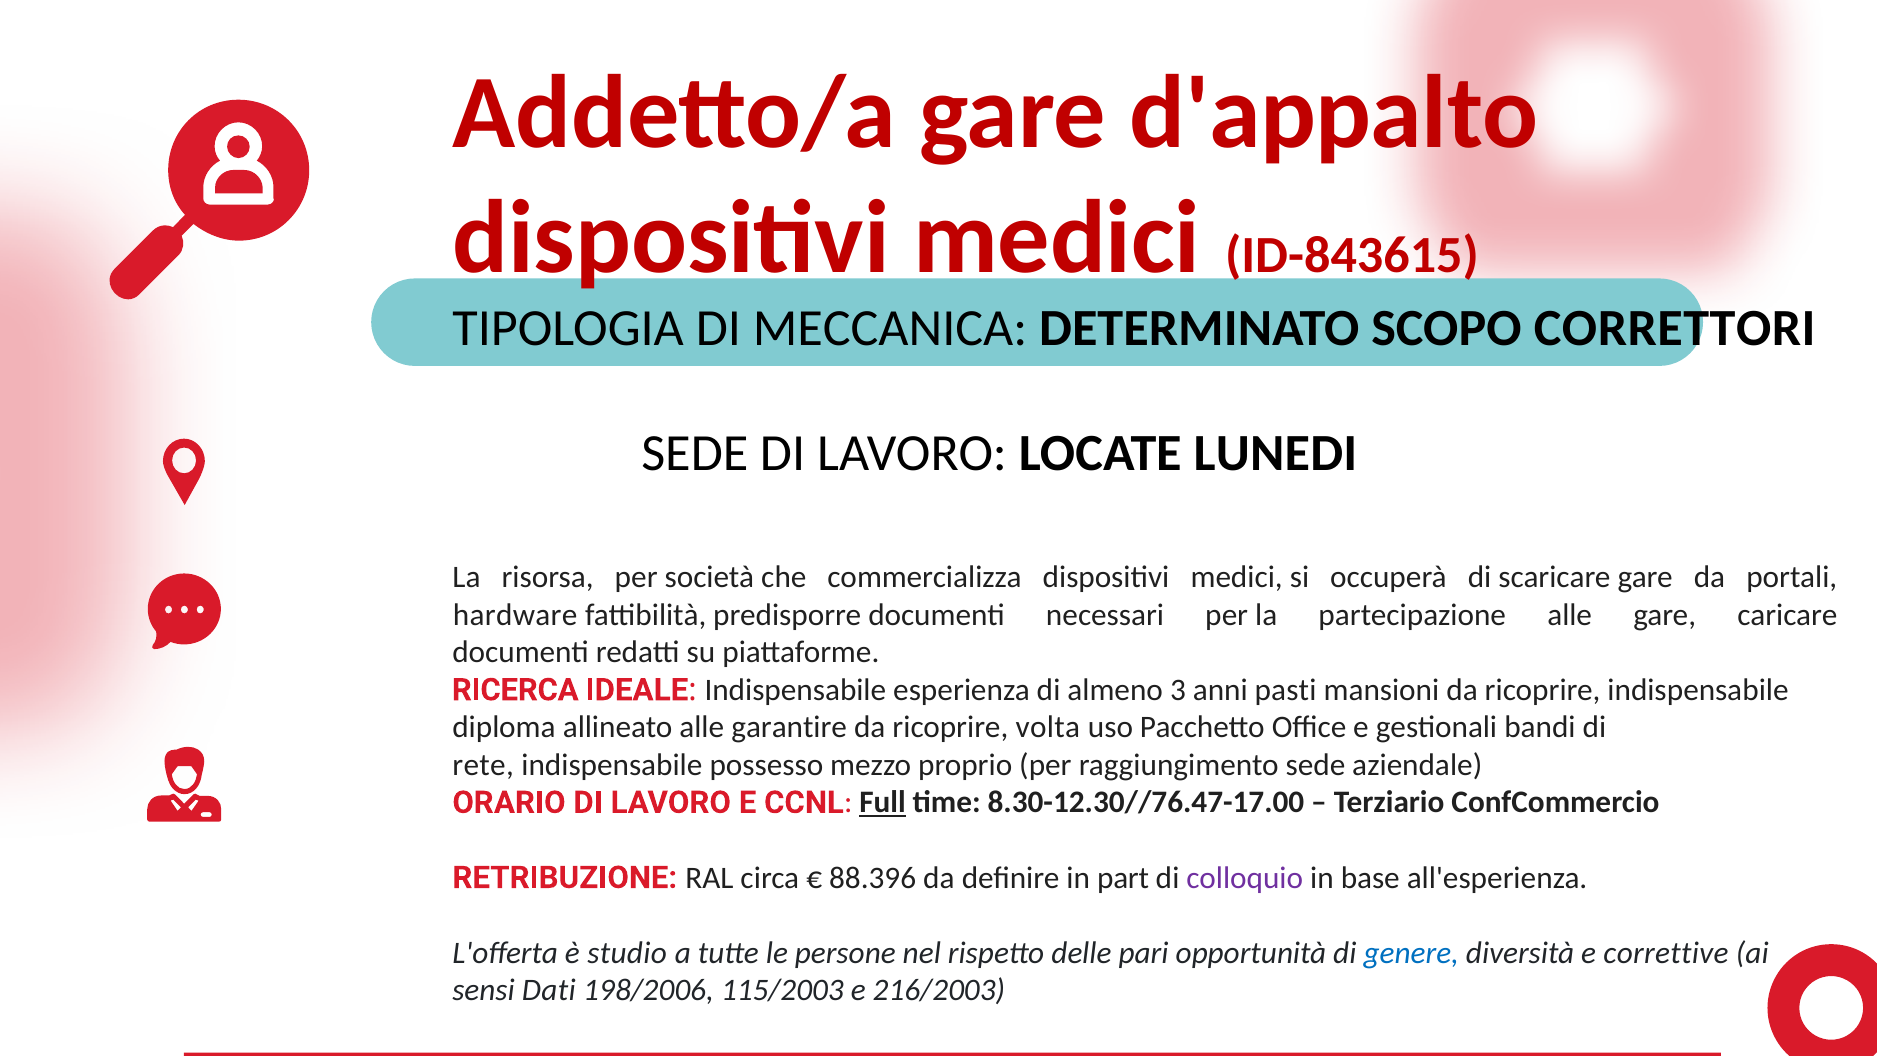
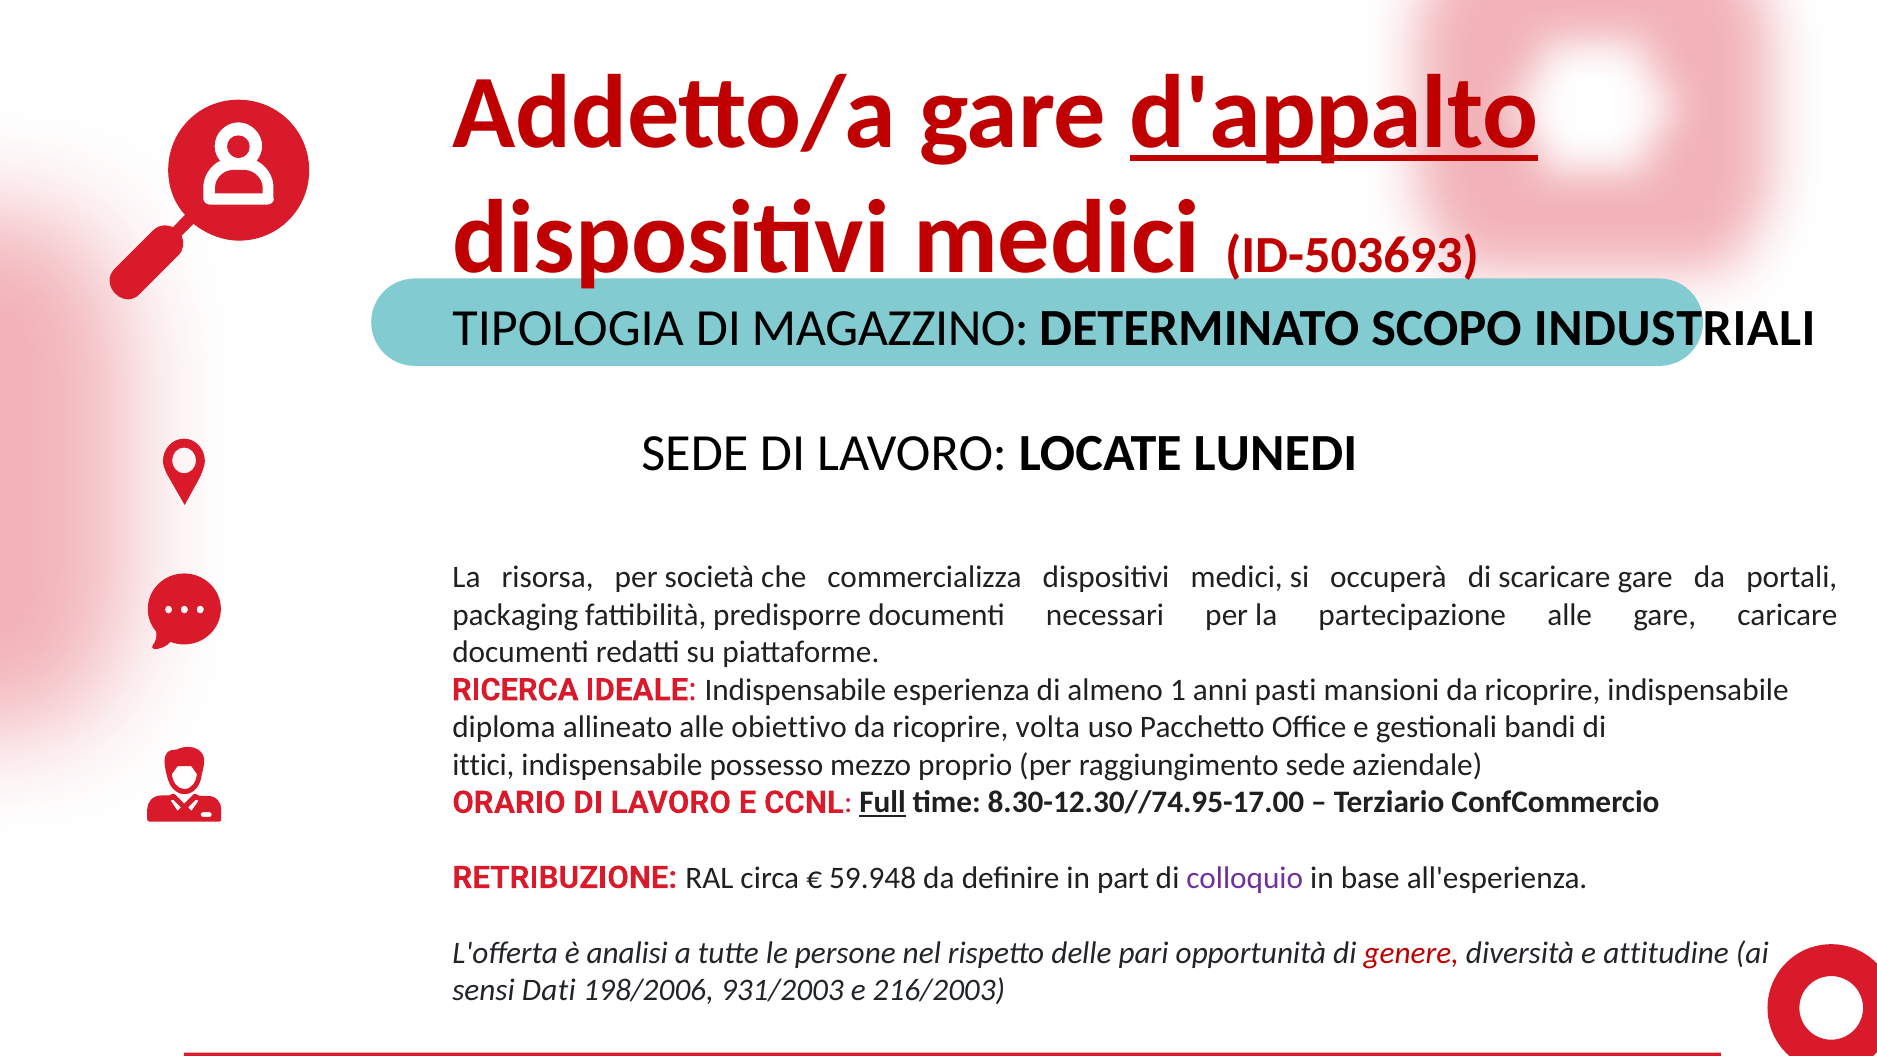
d'appalto underline: none -> present (1334, 113)
ID-843615: ID-843615 -> ID-503693 (1352, 255)
MECCANICA: MECCANICA -> MAGAZZINO (890, 328)
CORRETTORI: CORRETTORI -> INDUSTRIALI (1675, 328)
hardware: hardware -> packaging (515, 615)
3: 3 -> 1 (1178, 690)
garantire: garantire -> obiettivo (789, 727)
rete: rete -> ittici (483, 765)
8.30-12.30//76.47-17.00: 8.30-12.30//76.47-17.00 -> 8.30-12.30//74.95-17.00 (1146, 802)
88.396: 88.396 -> 59.948 (873, 878)
studio: studio -> analisi (627, 953)
genere colour: blue -> red (1411, 953)
correttive: correttive -> attitudine (1666, 953)
115/2003: 115/2003 -> 931/2003 (782, 990)
